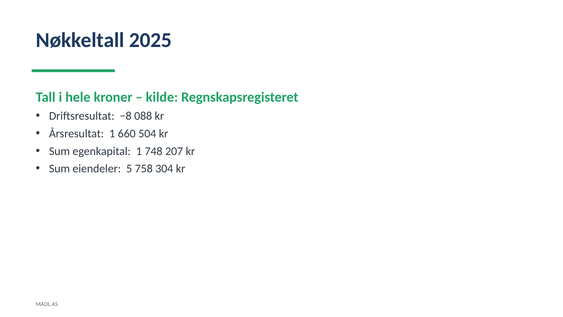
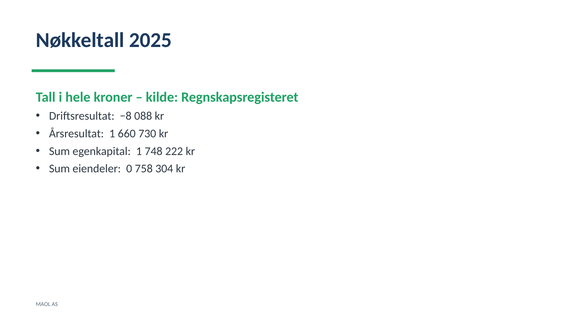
504: 504 -> 730 (147, 133)
207: 207 -> 222 (174, 151)
5: 5 -> 0 (129, 169)
